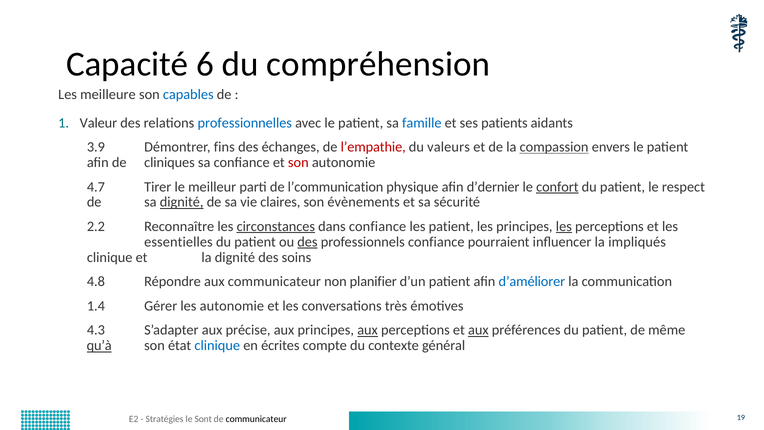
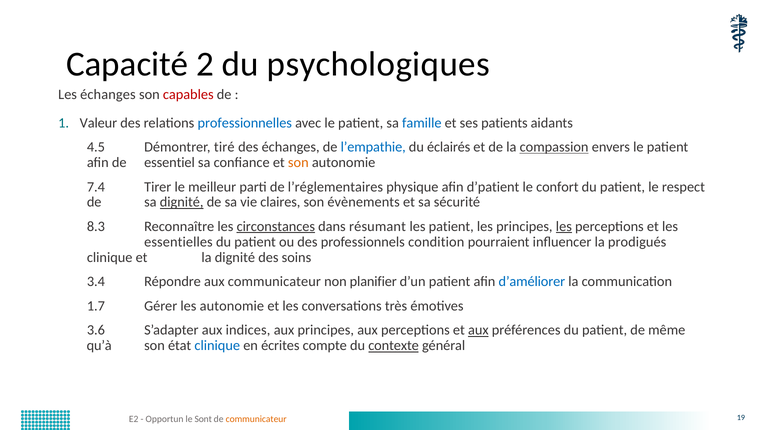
6: 6 -> 2 (205, 64)
compréhension: compréhension -> psychologiques (378, 64)
Les meilleure: meilleure -> échanges (108, 95)
capables colour: blue -> red (188, 95)
3.9: 3.9 -> 4.5 (96, 147)
fins: fins -> tiré (224, 147)
l’empathie colour: red -> blue (373, 147)
valeurs: valeurs -> éclairés (449, 147)
cliniques: cliniques -> essentiel (169, 162)
son colour: red -> orange (298, 162)
4.7: 4.7 -> 7.4 (96, 187)
l’communication: l’communication -> l’réglementaires (335, 187)
d’dernier: d’dernier -> d’patient (493, 187)
confort underline: present -> none (557, 187)
2.2: 2.2 -> 8.3 (96, 226)
dans confiance: confiance -> résumant (378, 226)
des underline: present -> none (307, 242)
professionnels confiance: confiance -> condition (436, 242)
impliqués: impliqués -> prodigués (637, 242)
4.8: 4.8 -> 3.4 (96, 282)
1.4: 1.4 -> 1.7 (96, 306)
4.3: 4.3 -> 3.6 (96, 330)
précise: précise -> indices (248, 330)
aux underline: present -> none (368, 330)
qu’à underline: present -> none (99, 345)
contexte underline: none -> present (394, 345)
Stratégies: Stratégies -> Opportun (165, 419)
communicateur colour: black -> orange (256, 419)
